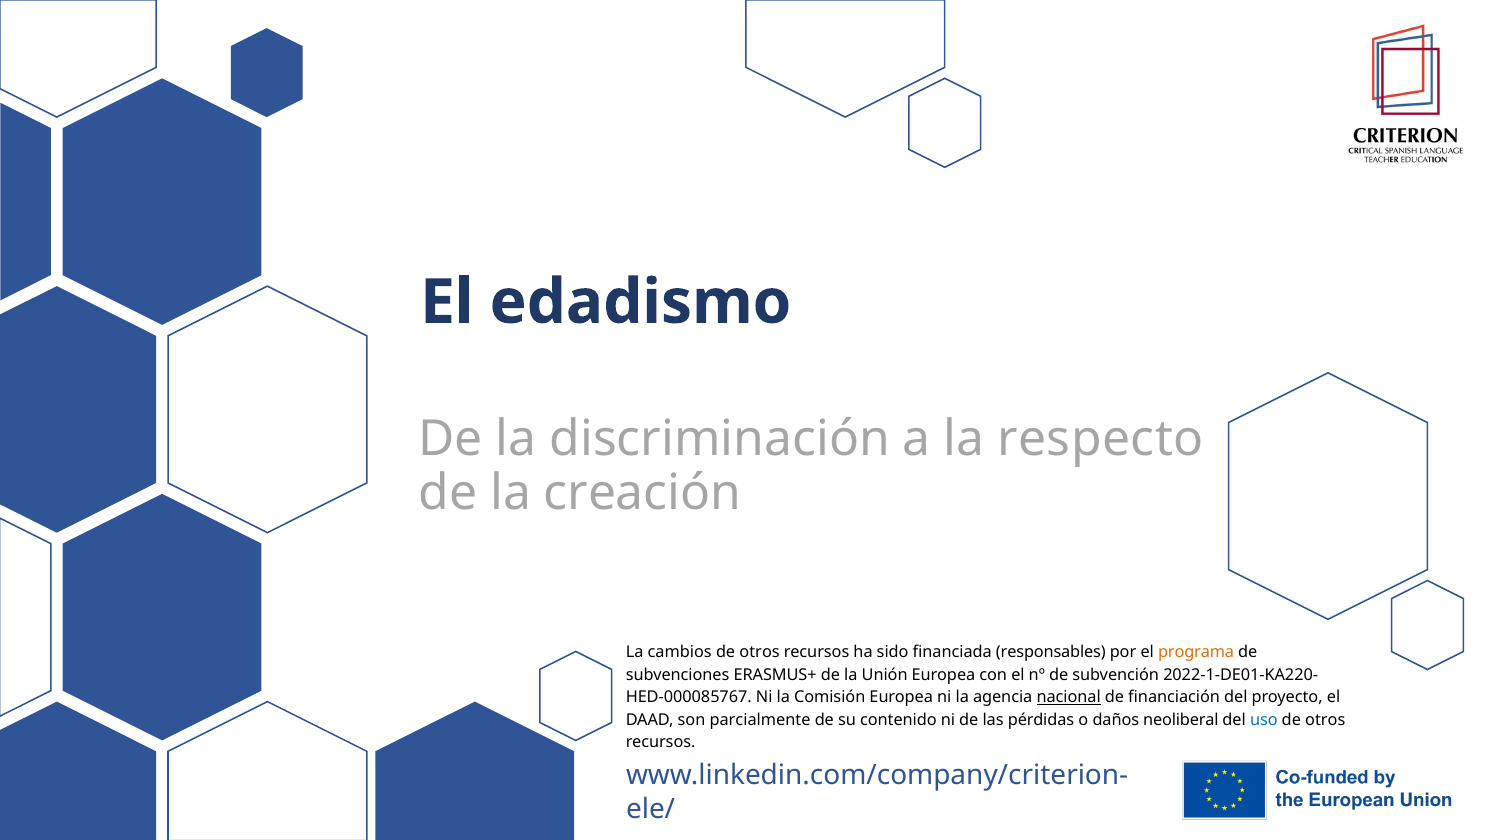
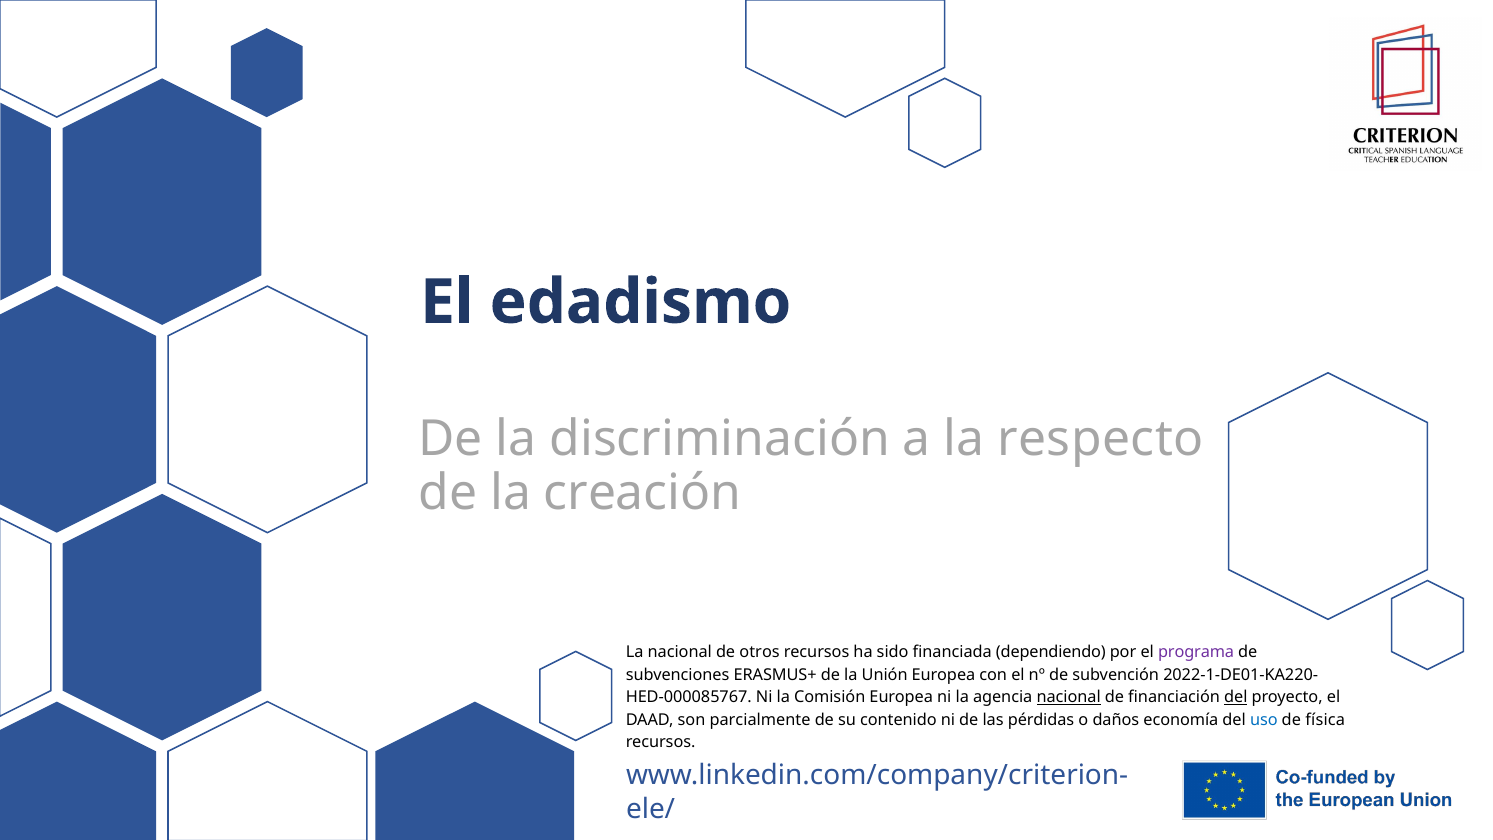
La cambios: cambios -> nacional (680, 652)
responsables: responsables -> dependiendo (1051, 652)
programa colour: orange -> purple (1196, 652)
del underline: none -> present (1236, 697)
neoliberal: neoliberal -> economía (1181, 720)
otros: otros -> física (1325, 720)
